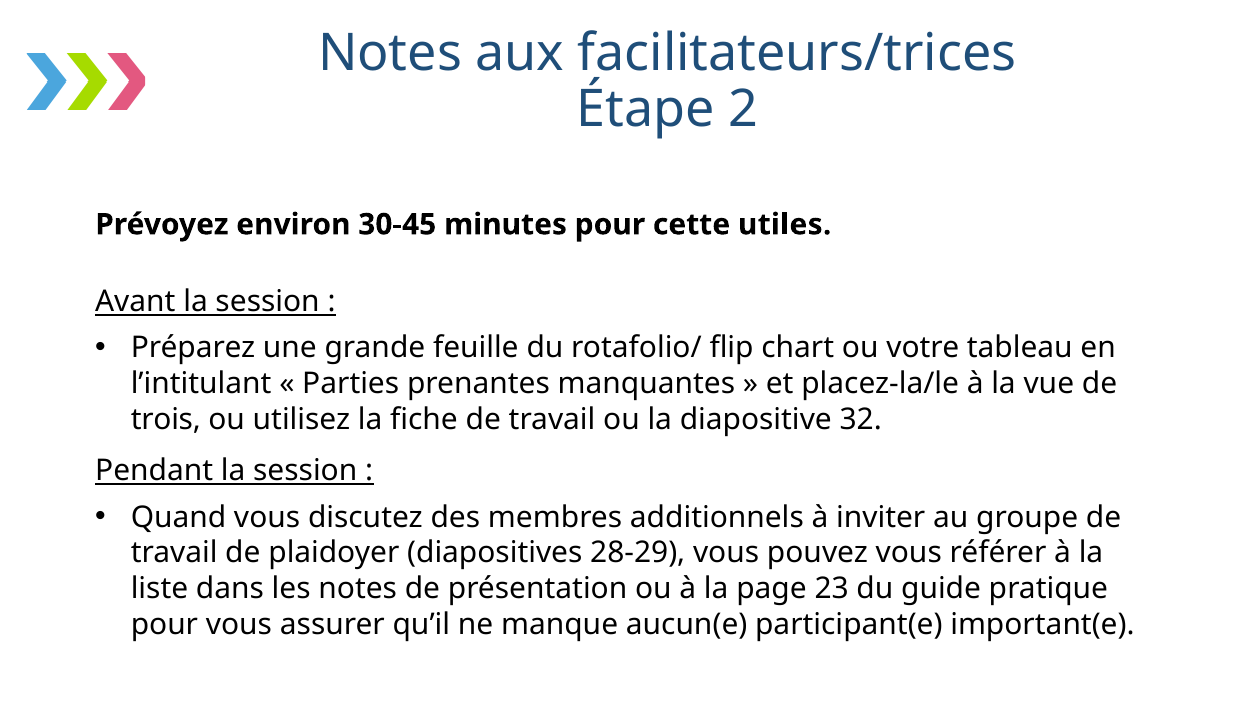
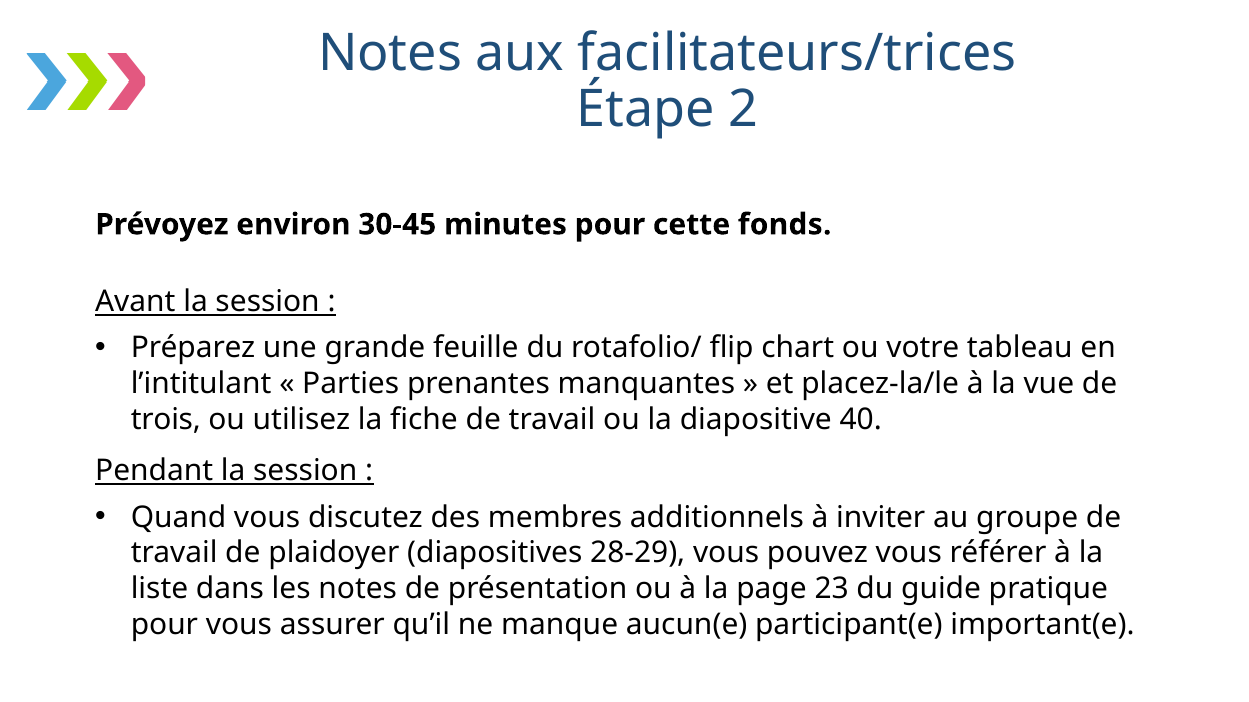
utiles: utiles -> fonds (785, 225)
32: 32 -> 40 (861, 420)
